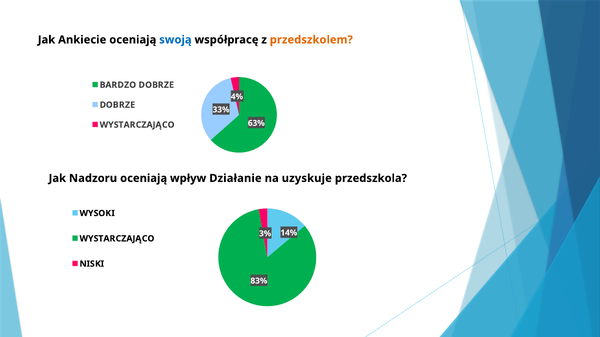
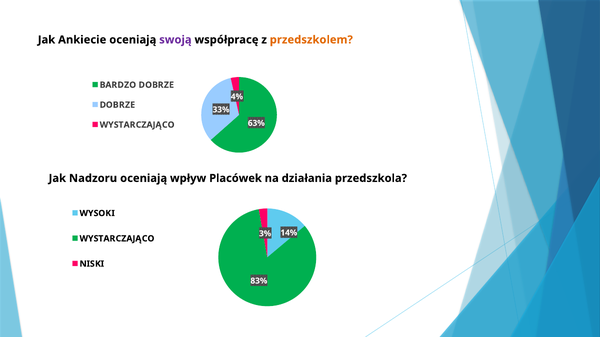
swoją colour: blue -> purple (175, 40)
Działanie: Działanie -> Placówek (236, 178)
uzyskuje: uzyskuje -> działania (307, 178)
